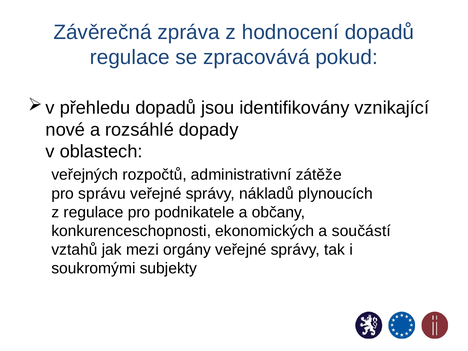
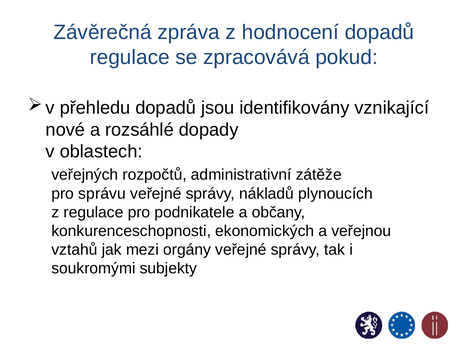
součástí: součástí -> veřejnou (361, 231)
